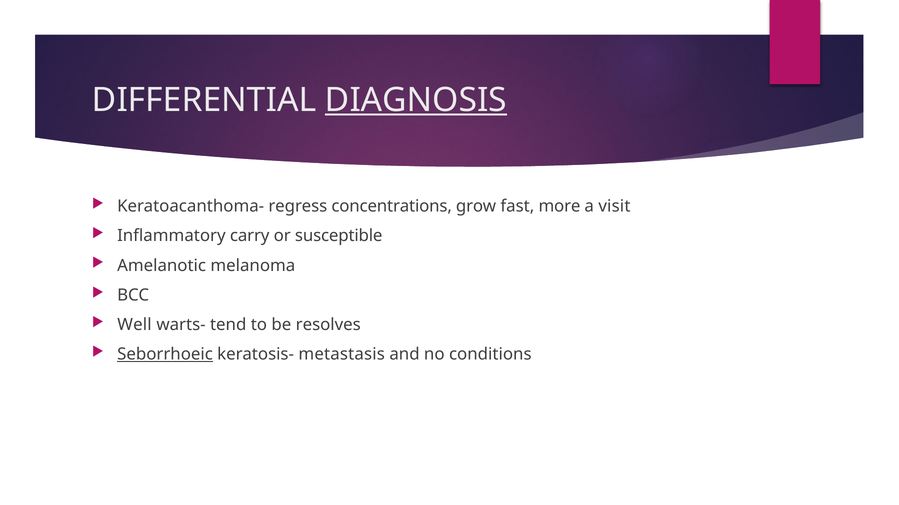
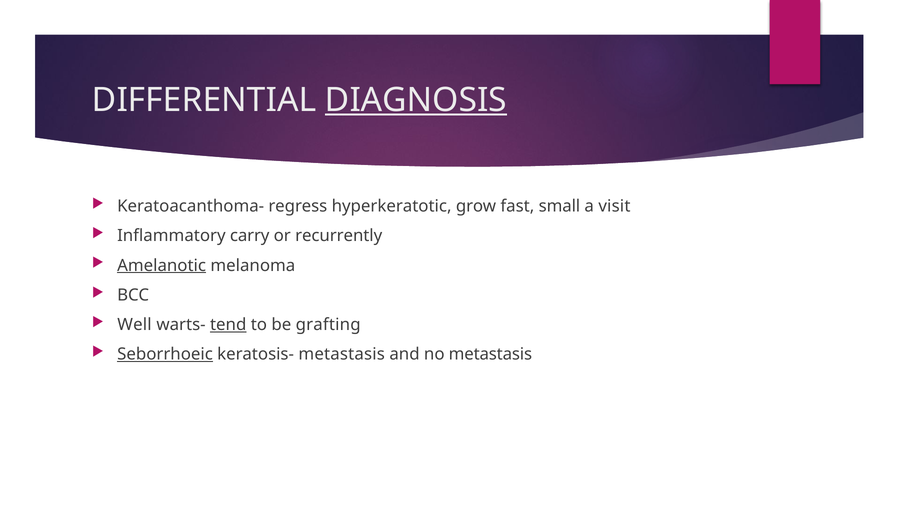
concentrations: concentrations -> hyperkeratotic (392, 207)
more: more -> small (559, 207)
susceptible: susceptible -> recurrently (339, 236)
Amelanotic underline: none -> present (162, 266)
tend underline: none -> present (228, 325)
resolves: resolves -> grafting (328, 325)
no conditions: conditions -> metastasis (490, 355)
